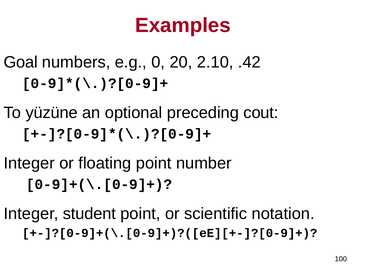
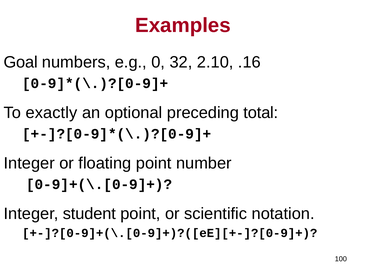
20: 20 -> 32 (181, 62)
.42: .42 -> .16 (249, 62)
yüzüne: yüzüne -> exactly (51, 112)
cout: cout -> total (261, 112)
